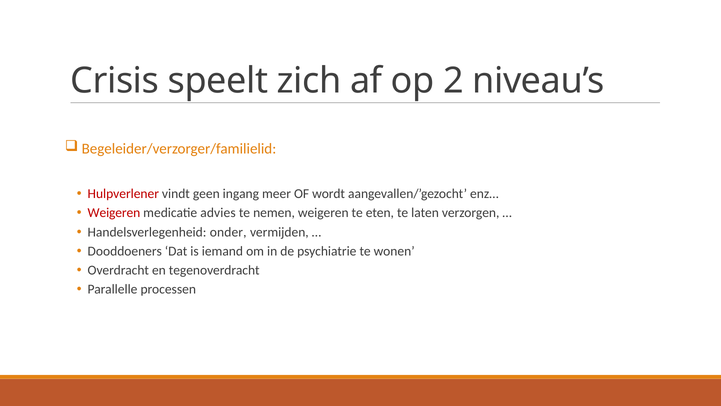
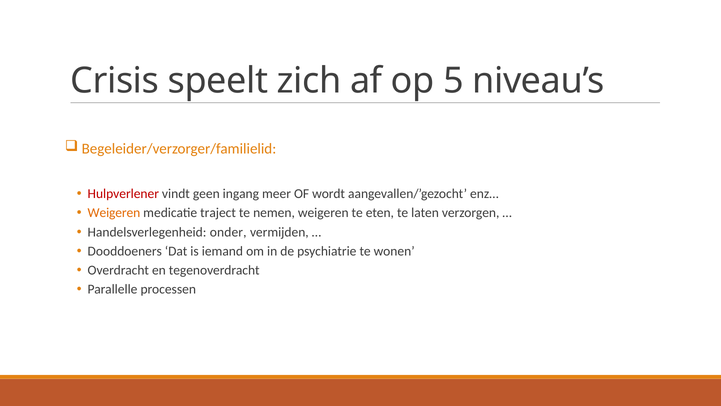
2: 2 -> 5 (453, 81)
Weigeren colour: red -> orange (114, 213)
advies: advies -> traject (218, 213)
